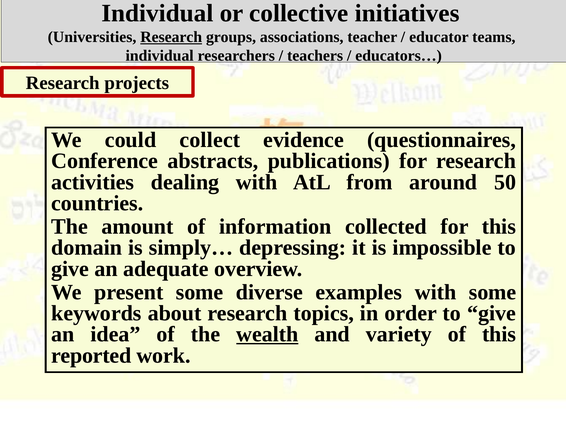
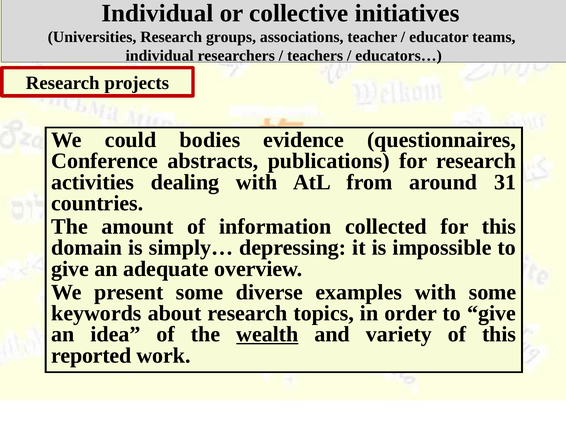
Research underline: present -> none (171, 37)
collect: collect -> bodies (210, 140)
50: 50 -> 31 (505, 182)
